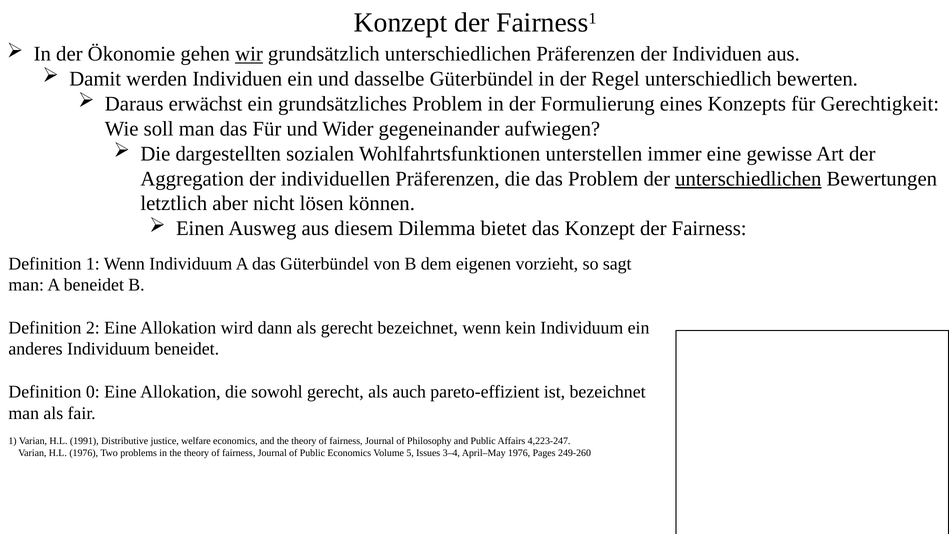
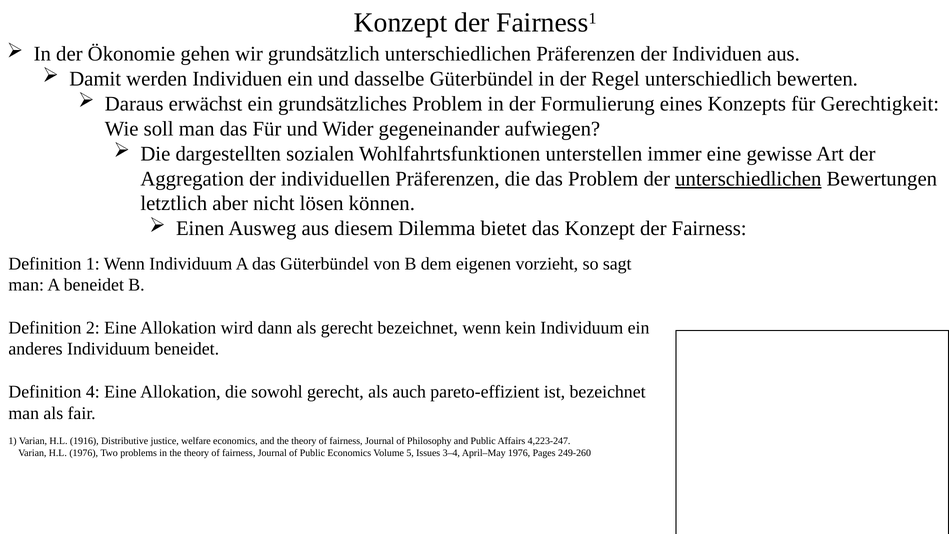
wir underline: present -> none (249, 54)
0: 0 -> 4 (93, 392)
1991: 1991 -> 1916 (84, 441)
